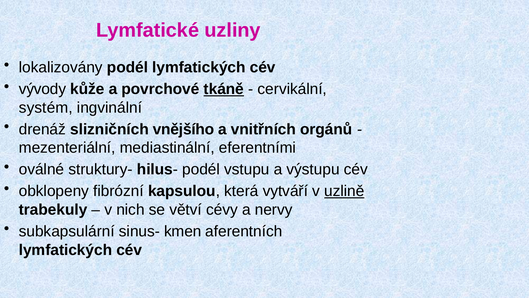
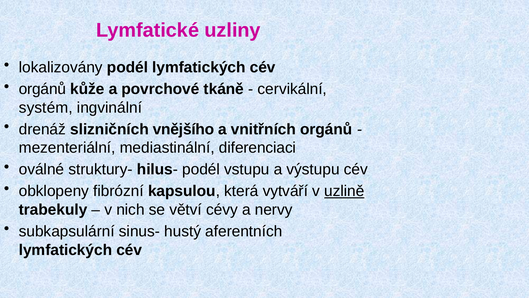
vývody: vývody -> orgánů (42, 89)
tkáně underline: present -> none (224, 89)
eferentními: eferentními -> diferenciaci (258, 148)
kmen: kmen -> hustý (183, 231)
